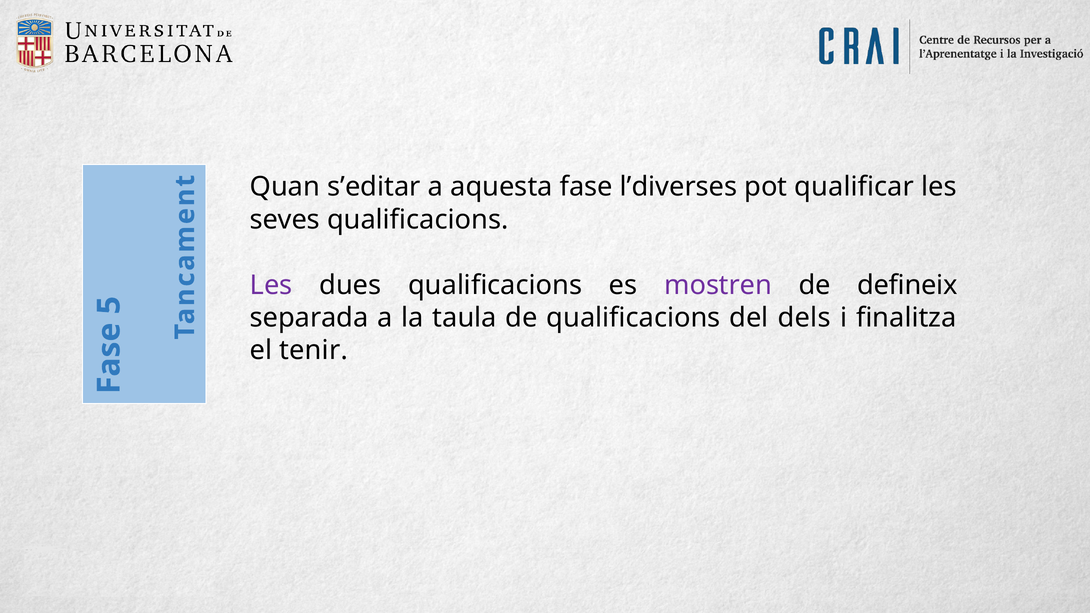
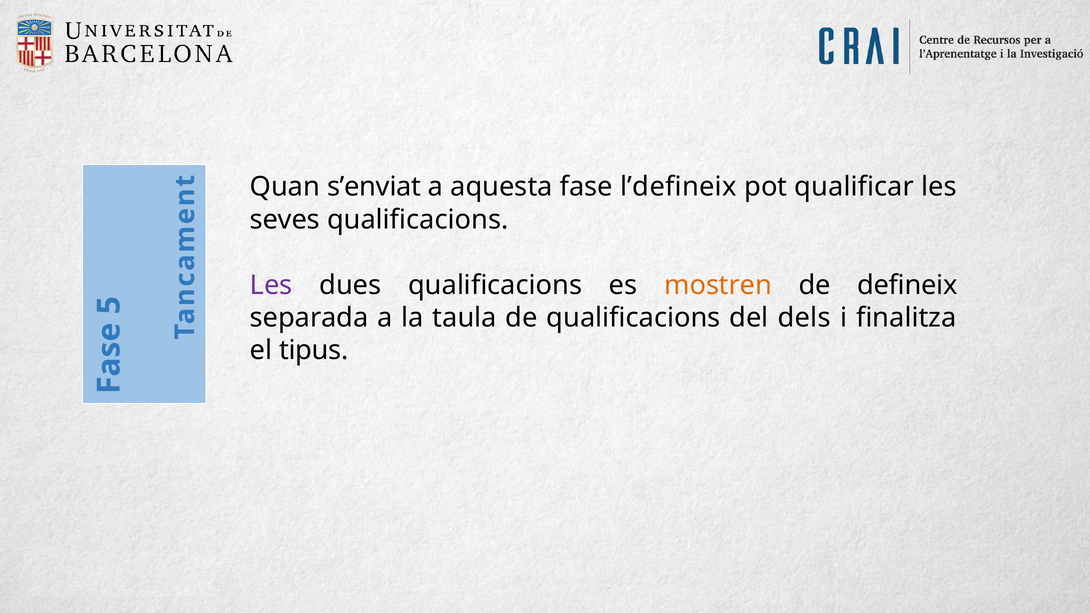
s’editar: s’editar -> s’enviat (374, 187)
l’diverses: l’diverses -> l’defineix (678, 187)
mostren colour: purple -> orange (718, 285)
tenir: tenir -> tipus (314, 351)
